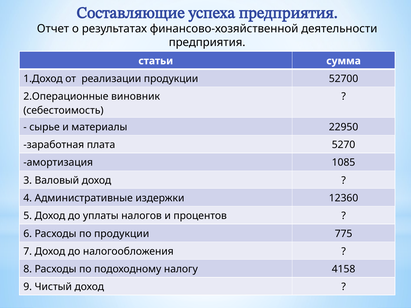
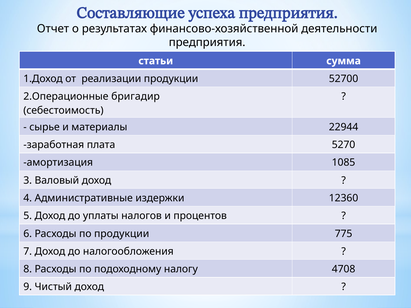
виновник: виновник -> бригадир (136, 97)
22950: 22950 -> 22944 (344, 127)
4158: 4158 -> 4708 (344, 269)
